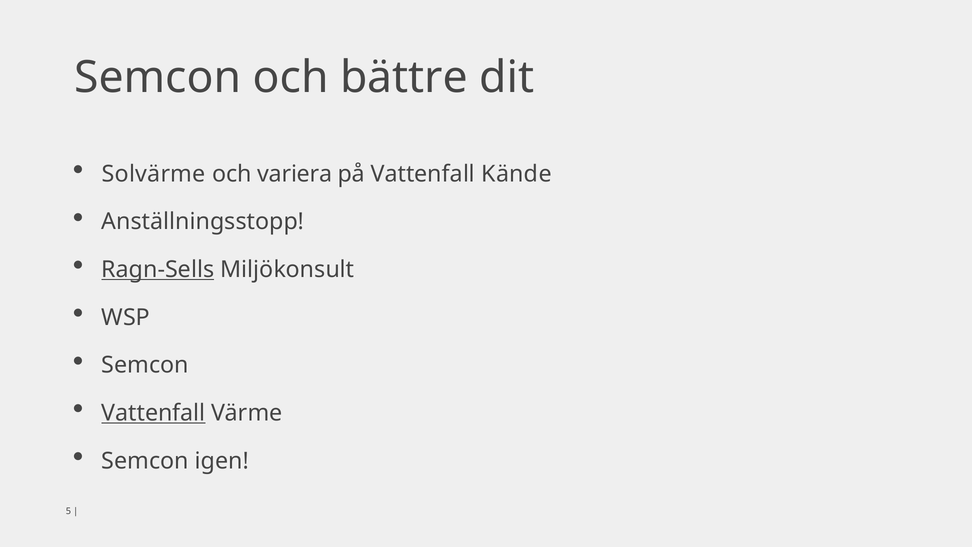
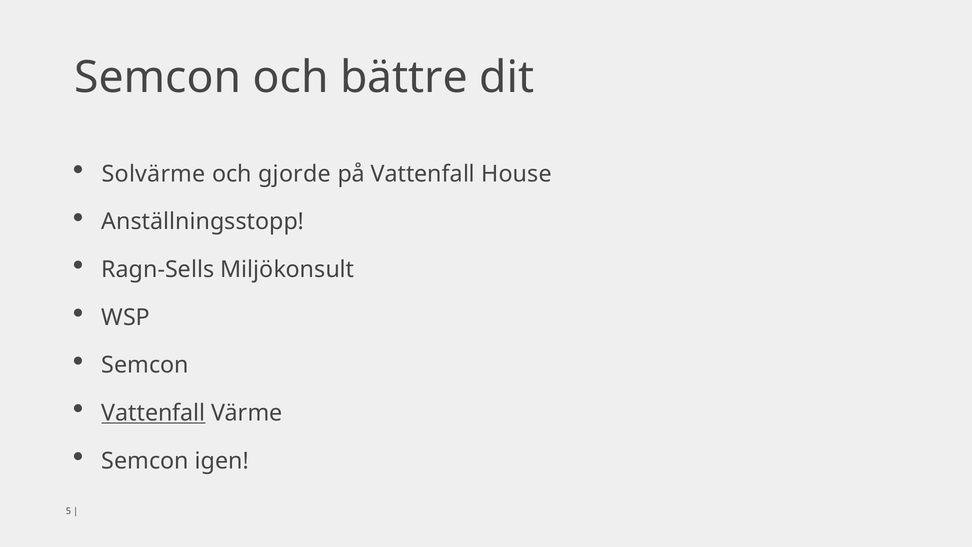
variera: variera -> gjorde (295, 174)
Kände: Kände -> House (517, 174)
Ragn-Sells underline: present -> none (158, 269)
